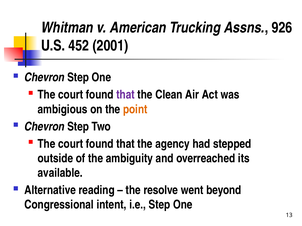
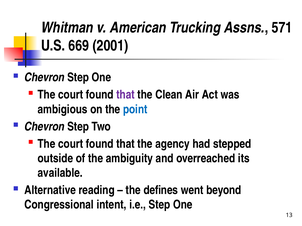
926: 926 -> 571 (282, 28)
452: 452 -> 669 (79, 46)
point colour: orange -> blue (135, 109)
resolve: resolve -> defines (161, 191)
